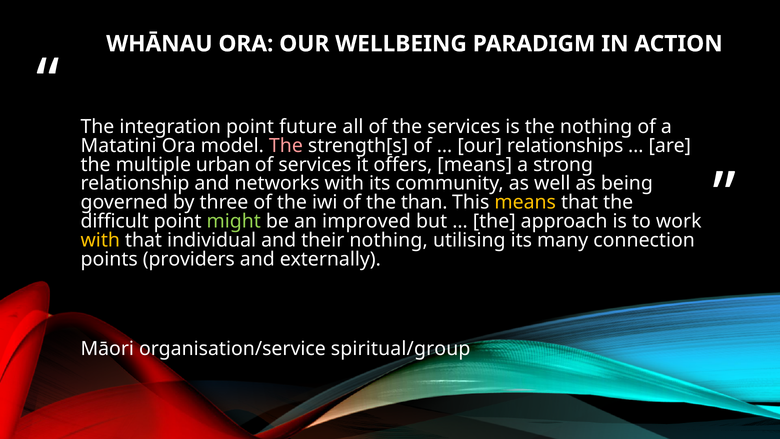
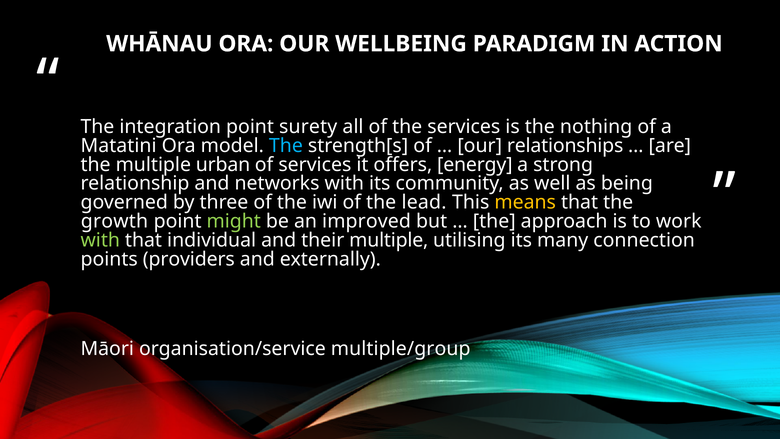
future: future -> surety (308, 127)
The colour: pink -> light blue (286, 146)
offers means: means -> energy (475, 164)
than: than -> lead (424, 202)
difficult: difficult -> growth (114, 221)
with colour: yellow -> light green (100, 240)
their nothing: nothing -> multiple (389, 240)
spiritual/group: spiritual/group -> multiple/group (401, 349)
